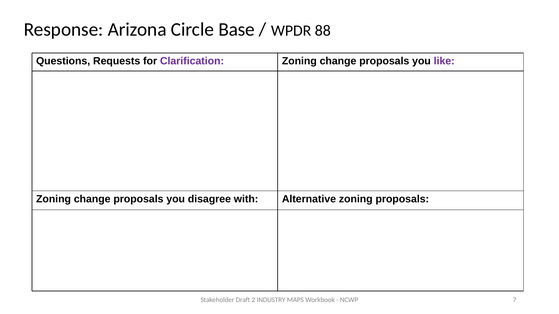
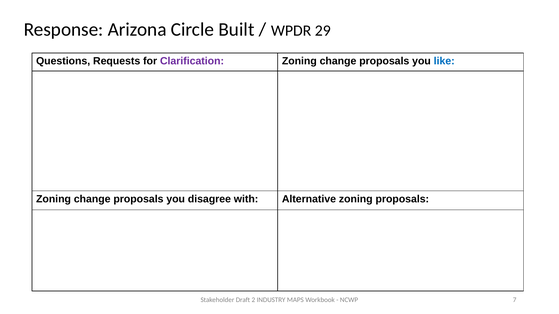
Base: Base -> Built (236, 29)
88: 88 -> 29 (323, 31)
like colour: purple -> blue (444, 61)
